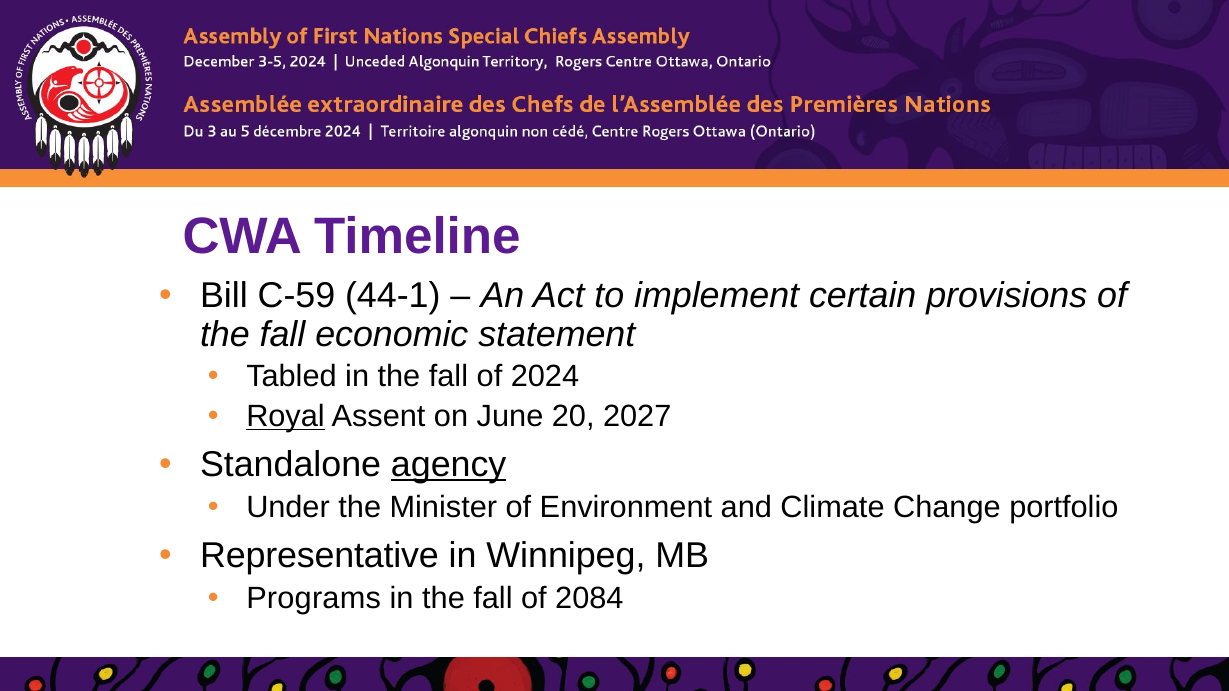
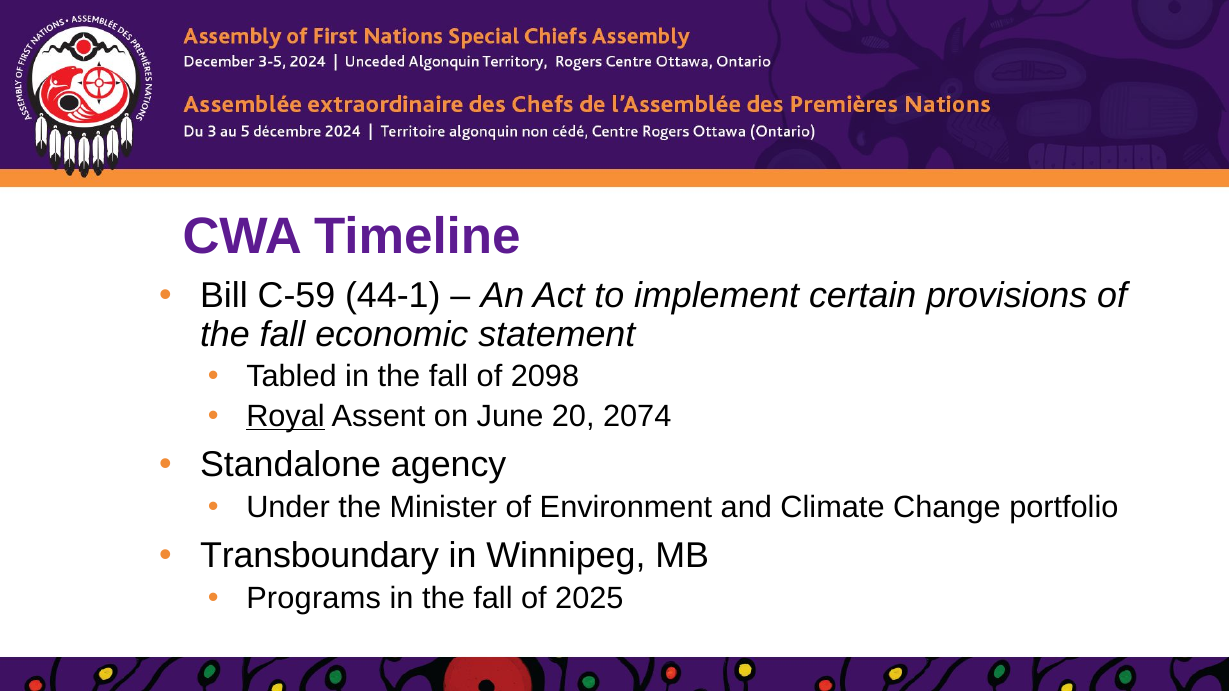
2024: 2024 -> 2098 (545, 377)
2027: 2027 -> 2074 (637, 416)
agency underline: present -> none (449, 465)
Representative: Representative -> Transboundary (320, 556)
2084: 2084 -> 2025 (589, 599)
